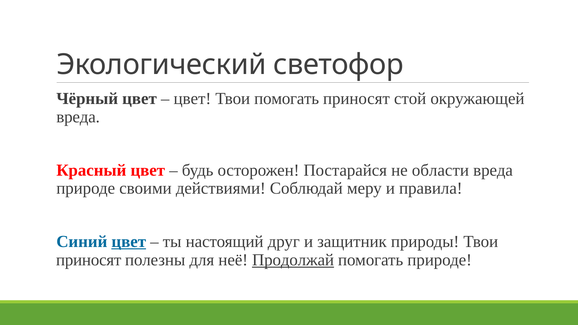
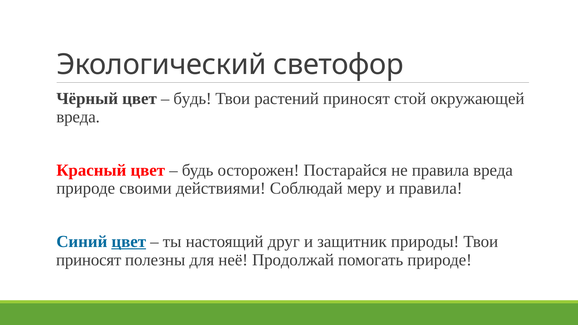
цвет: цвет -> будь (192, 99)
Твои помогать: помогать -> растений (287, 99)
не области: области -> правила (441, 170)
Продолжай underline: present -> none (293, 260)
